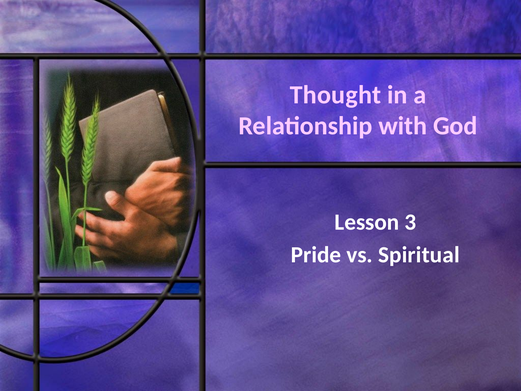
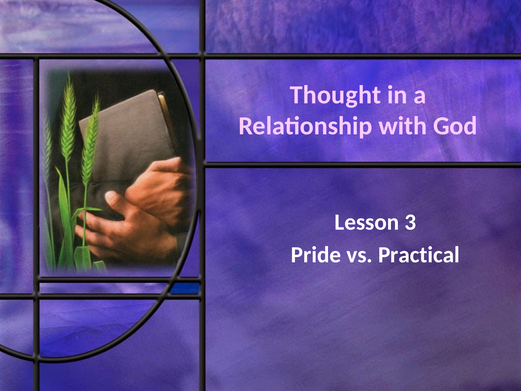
Spiritual: Spiritual -> Practical (419, 255)
